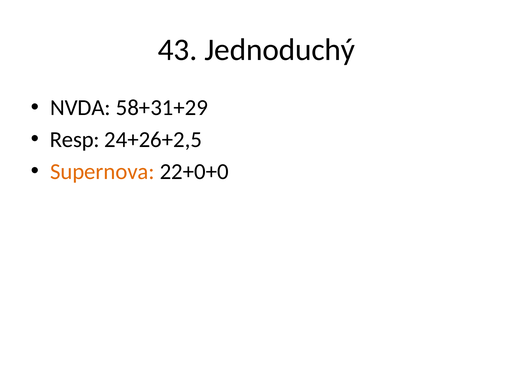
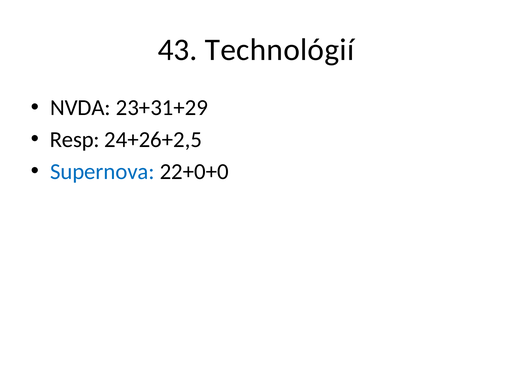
Jednoduchý: Jednoduchý -> Technológií (279, 50)
58+31+29: 58+31+29 -> 23+31+29 (162, 108)
Supernova colour: orange -> blue (102, 171)
